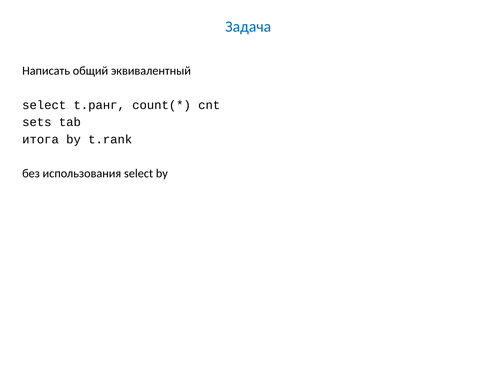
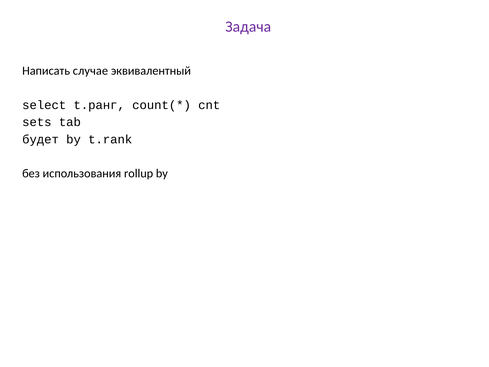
Задача colour: blue -> purple (248, 27)
общий: общий -> случае (90, 71)
итога: итога -> будет (41, 139)
использования select: select -> rollup (139, 173)
